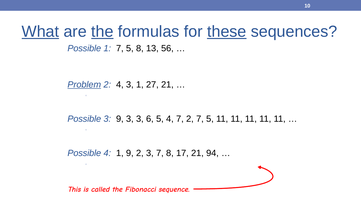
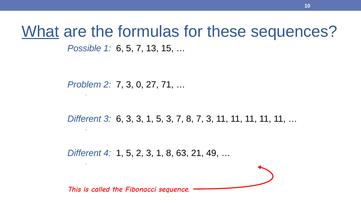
the underline: present -> none (102, 32)
these underline: present -> none (227, 32)
1 7: 7 -> 6 (120, 48)
5 8: 8 -> 7 (140, 48)
56: 56 -> 15 (167, 48)
Problem underline: present -> none (84, 85)
2 4: 4 -> 7 (120, 85)
3 1: 1 -> 0 (140, 85)
27 21: 21 -> 71 (167, 85)
Possible: Possible -> Different (84, 119)
3 9: 9 -> 6 (120, 119)
3 3 6: 6 -> 1 (150, 119)
5 4: 4 -> 3 (170, 119)
7 2: 2 -> 8 (190, 119)
5: 5 -> 3 (210, 119)
Possible: Possible -> Different (84, 153)
4 1 9: 9 -> 5 (130, 153)
2 3 7: 7 -> 1 (160, 153)
17: 17 -> 63 (182, 153)
94: 94 -> 49 (212, 153)
